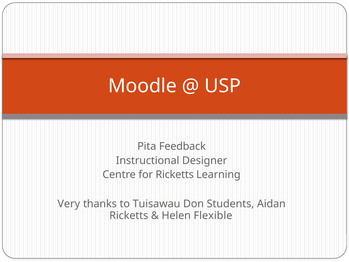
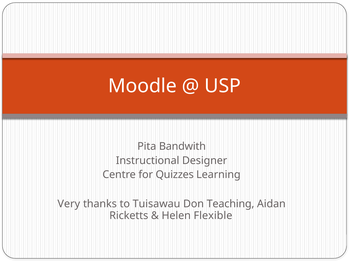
Feedback: Feedback -> Bandwith (182, 146)
for Ricketts: Ricketts -> Quizzes (175, 174)
Students: Students -> Teaching (231, 204)
